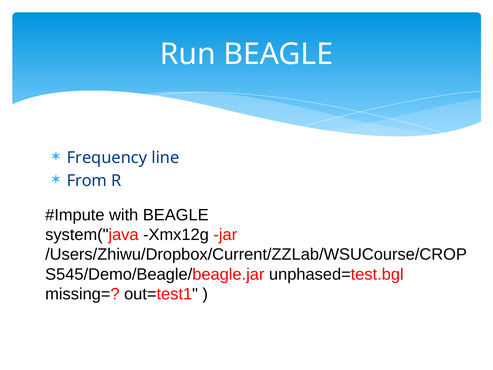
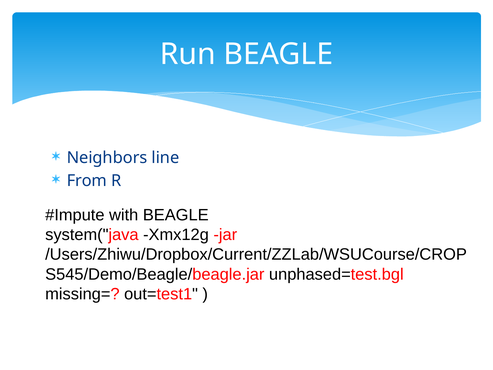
Frequency: Frequency -> Neighbors (107, 158)
